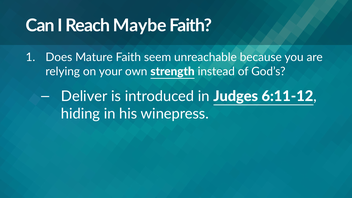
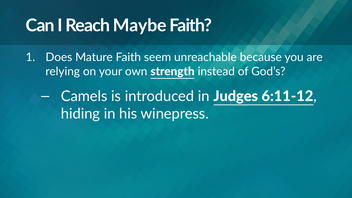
Deliver: Deliver -> Camels (84, 96)
